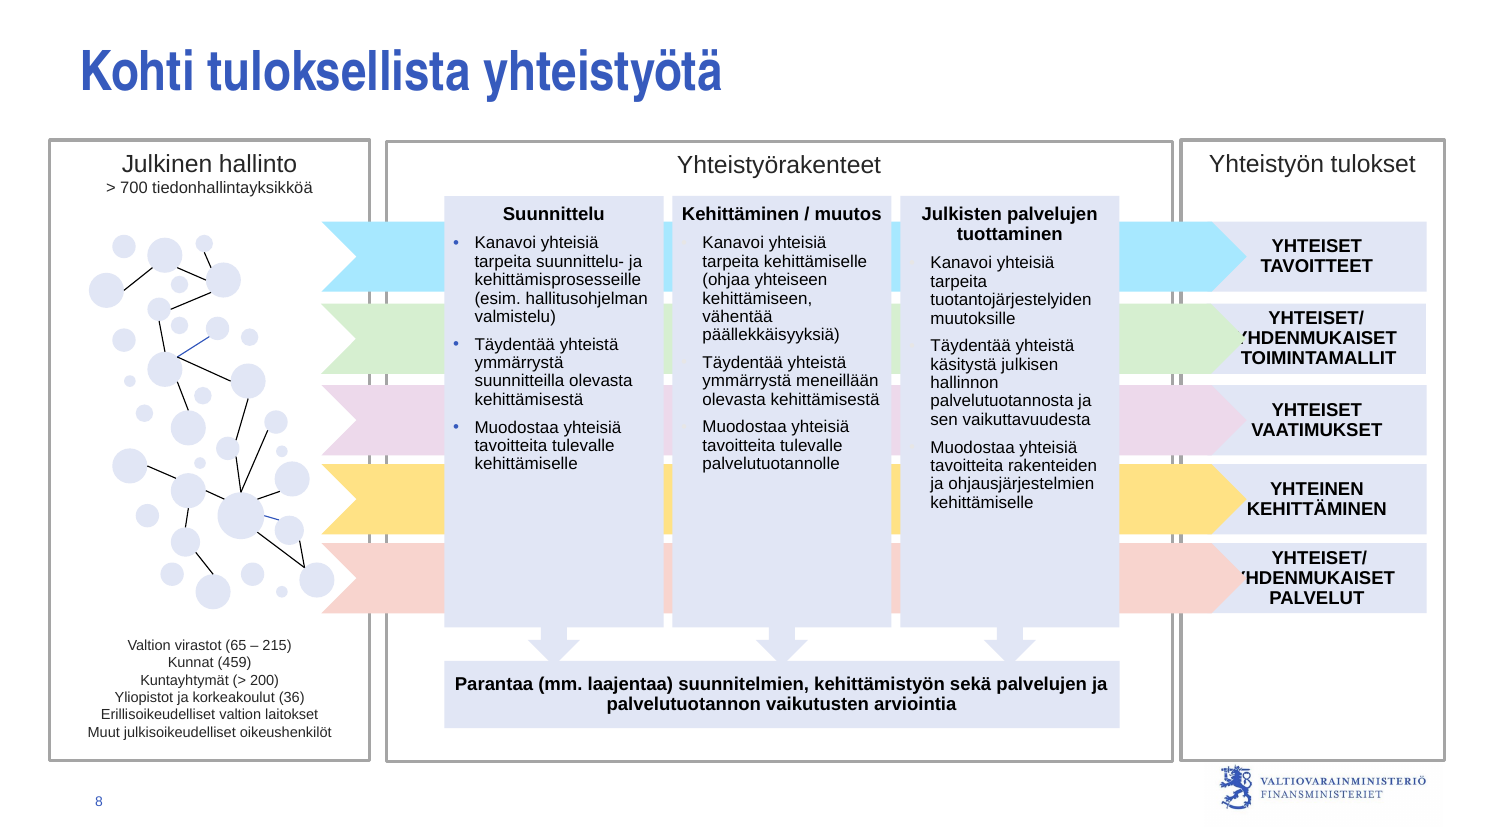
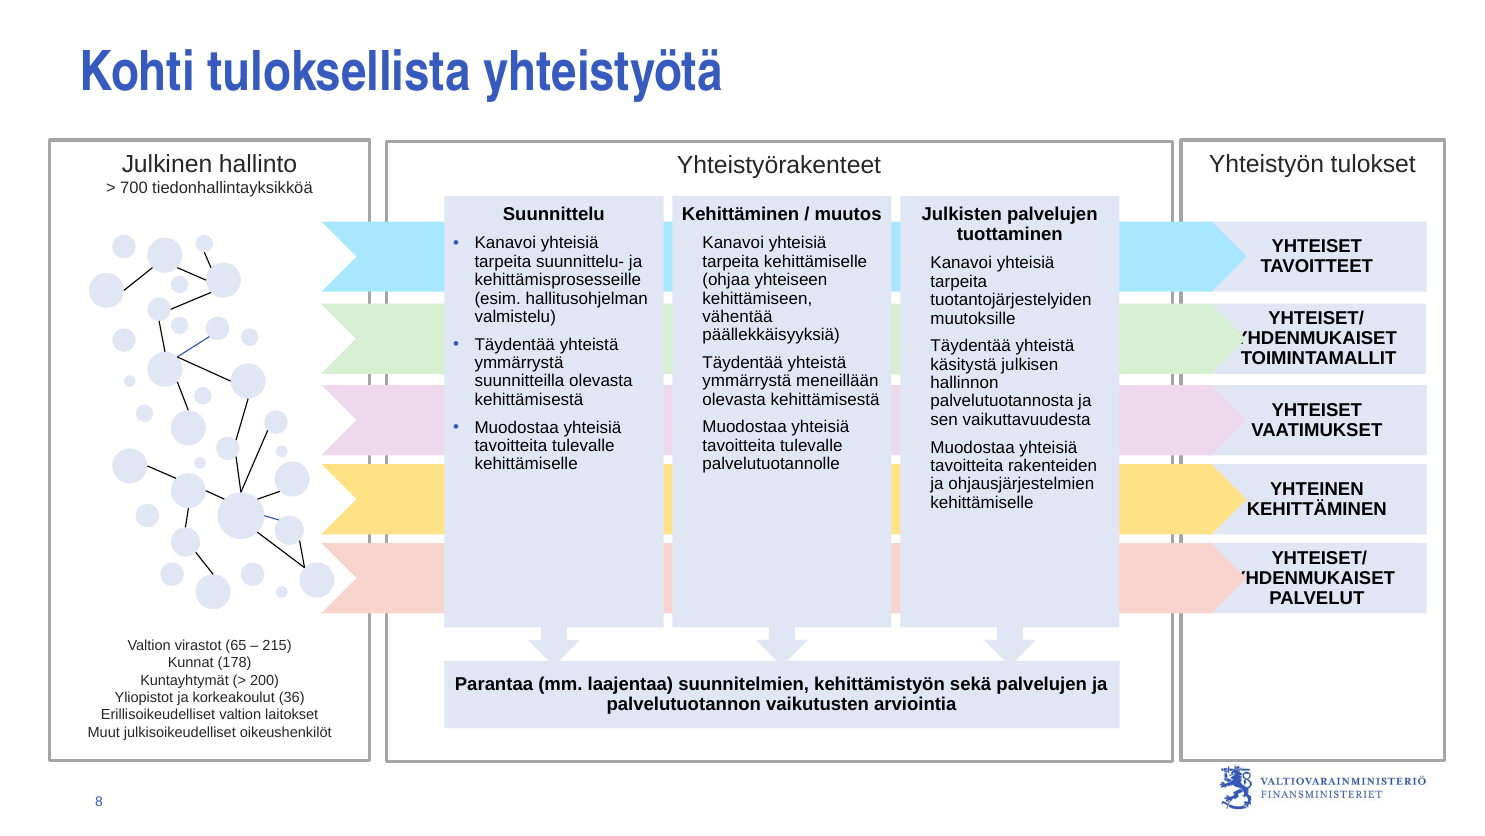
459: 459 -> 178 (235, 662)
